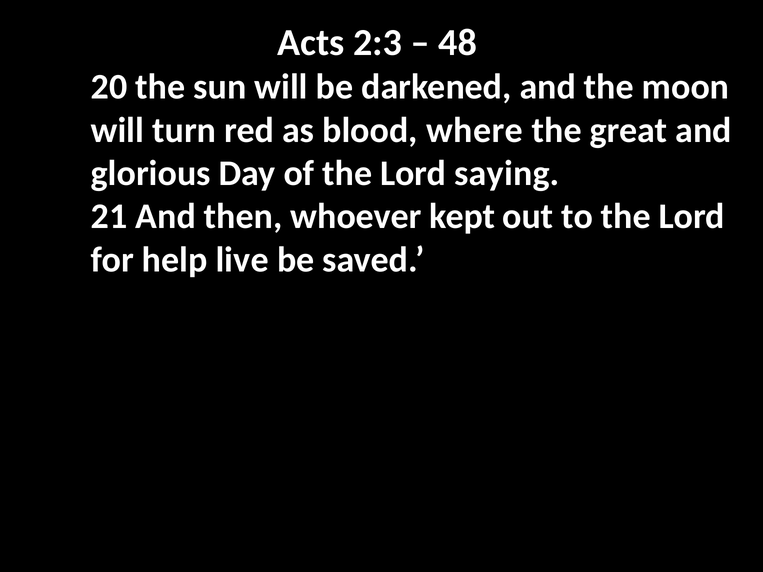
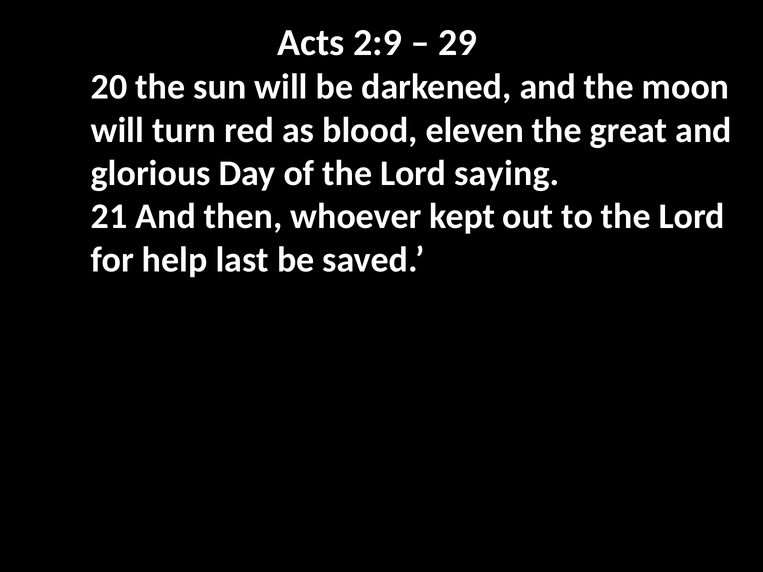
2:3: 2:3 -> 2:9 (378, 43)
48: 48 -> 29 (458, 43)
where: where -> eleven (475, 130)
live: live -> last (242, 260)
